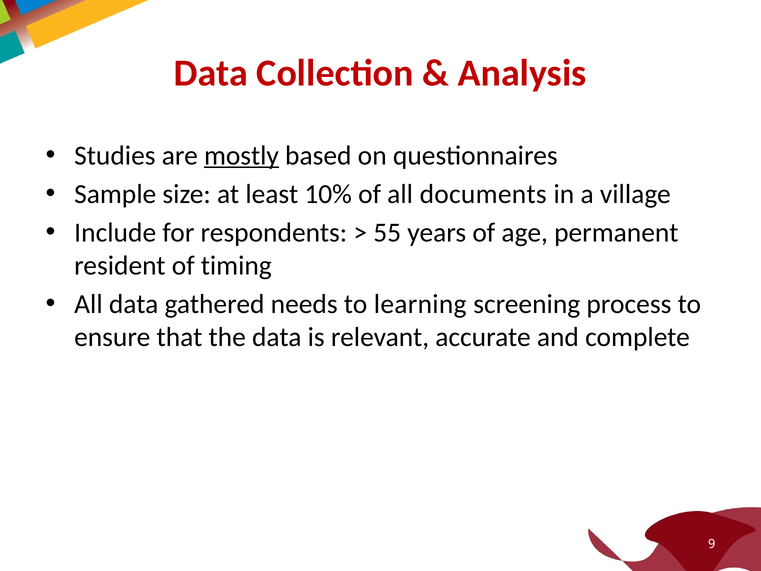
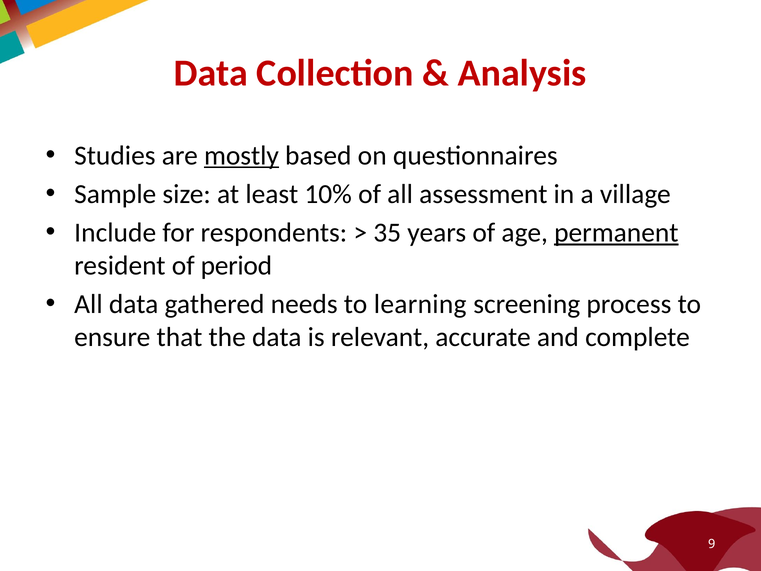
documents: documents -> assessment (483, 194)
55: 55 -> 35 (387, 233)
permanent underline: none -> present (616, 233)
timing: timing -> period (236, 266)
